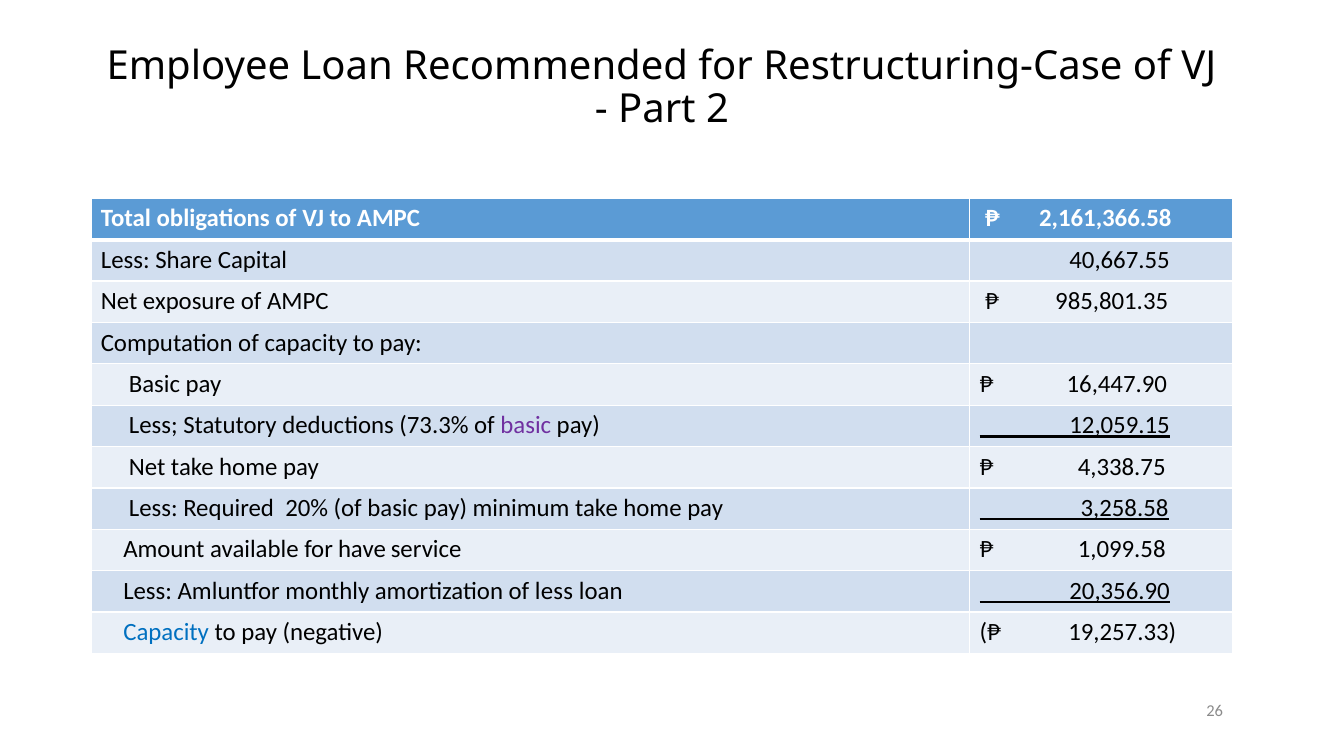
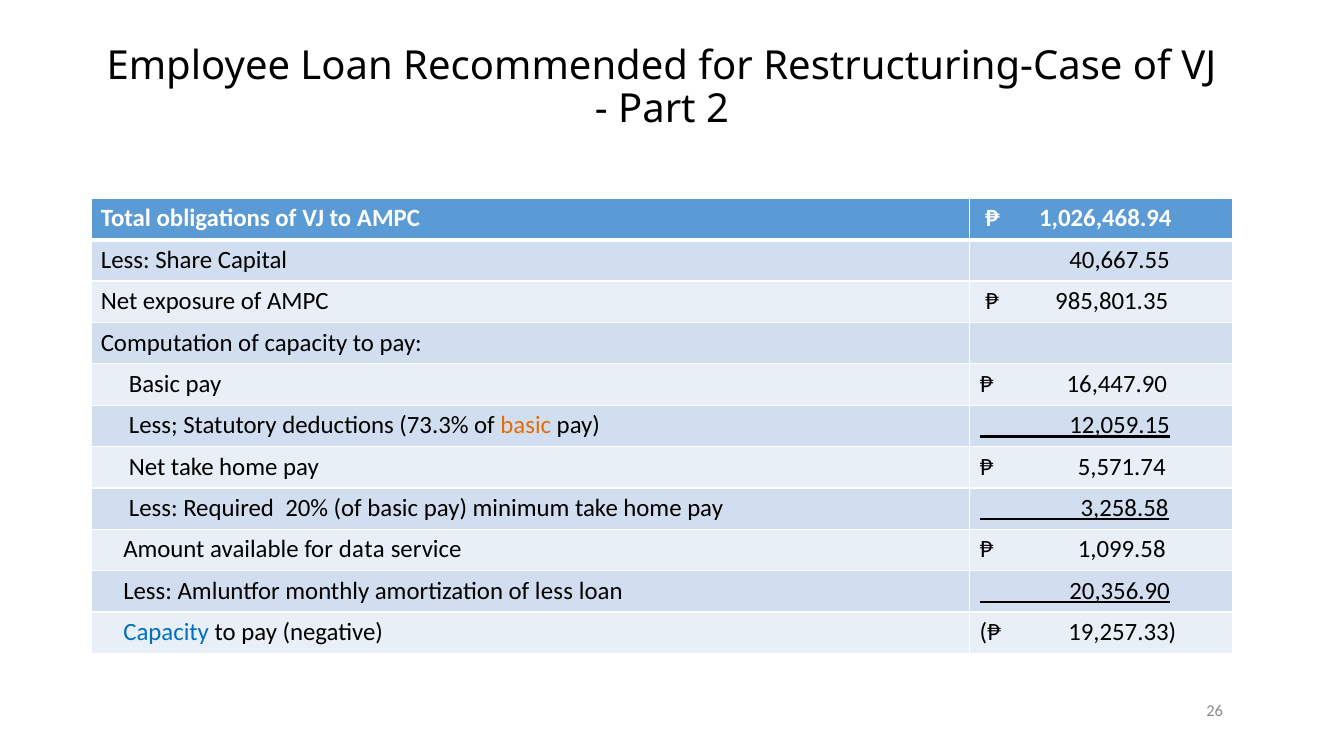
2,161,366.58: 2,161,366.58 -> 1,026,468.94 (1105, 219)
basic colour: purple -> orange (526, 425)
4,338.75: 4,338.75 -> 5,571.74 (1122, 467)
have: have -> data (362, 550)
